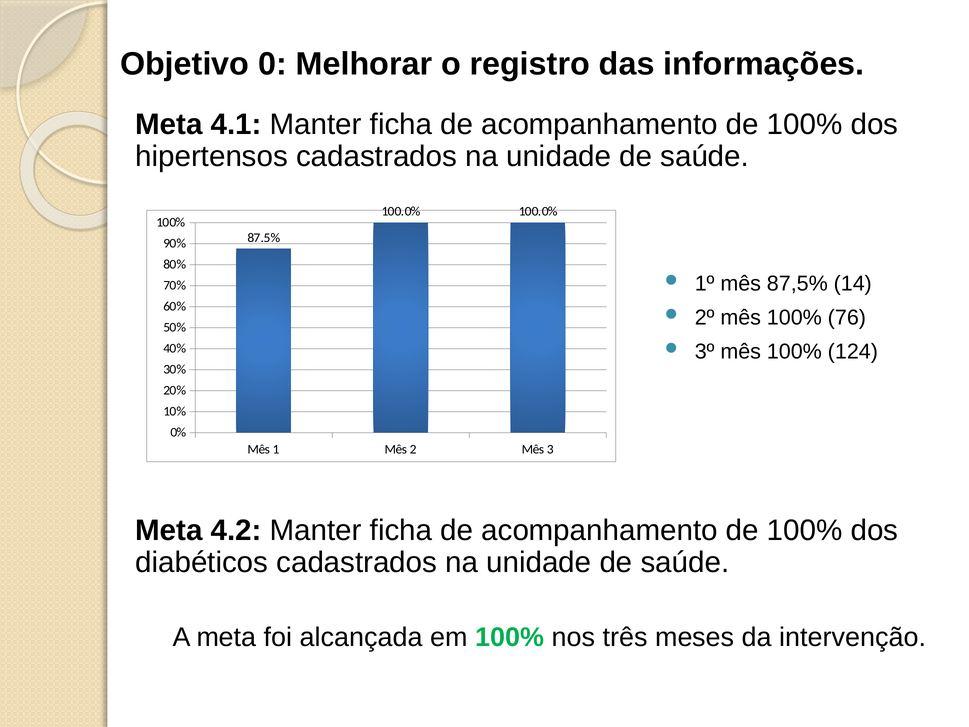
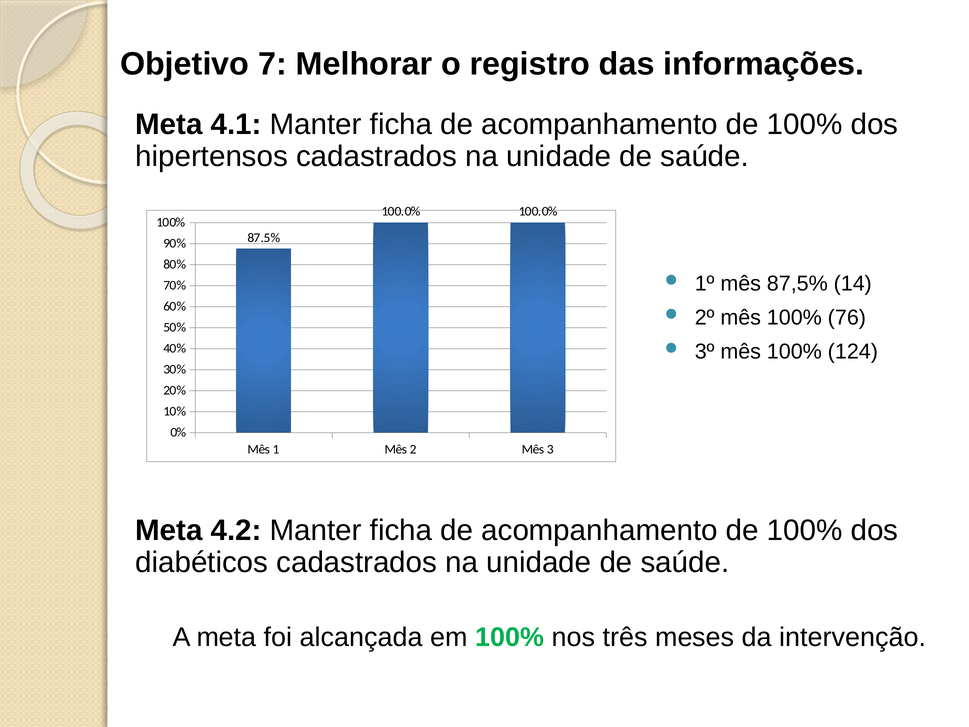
0: 0 -> 7 (272, 64)
